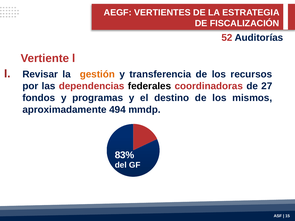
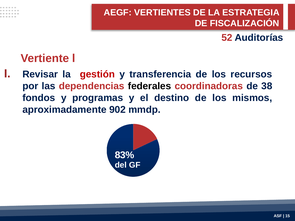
gestión colour: orange -> red (97, 74)
27: 27 -> 38 (267, 86)
494: 494 -> 902 (117, 110)
